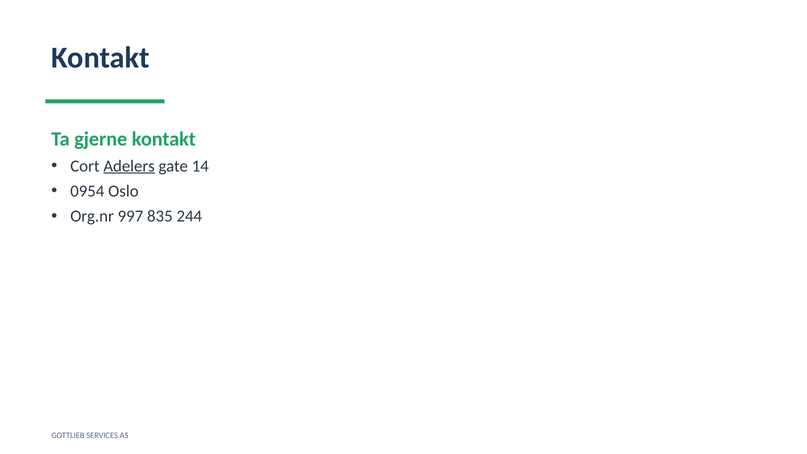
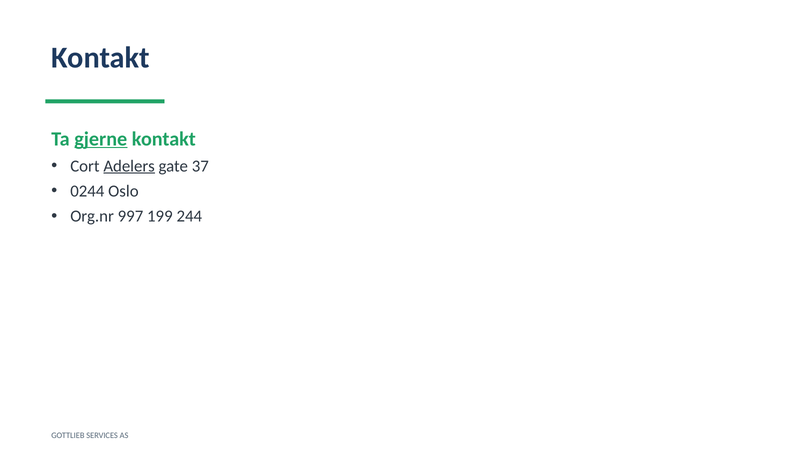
gjerne underline: none -> present (101, 139)
14: 14 -> 37 (200, 166)
0954: 0954 -> 0244 (87, 191)
835: 835 -> 199 (160, 216)
